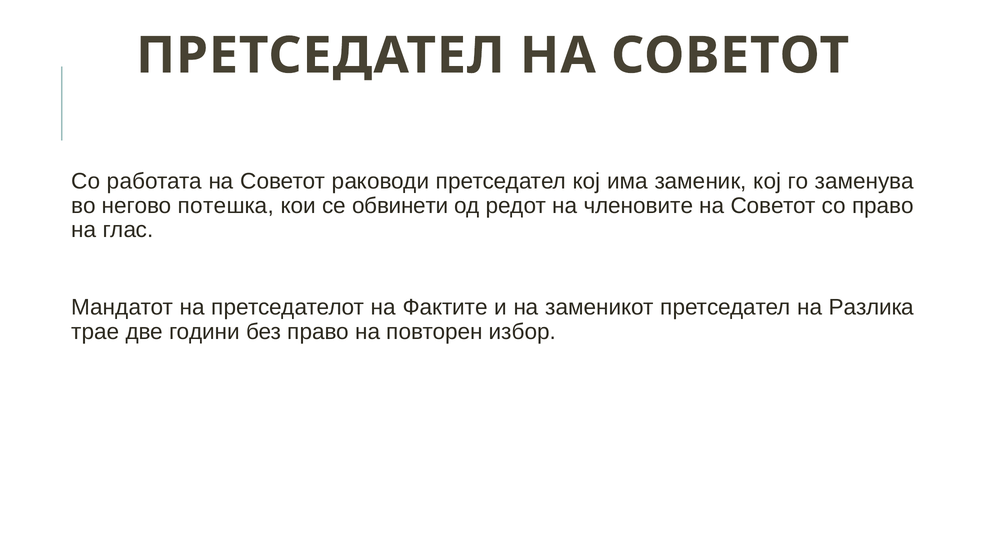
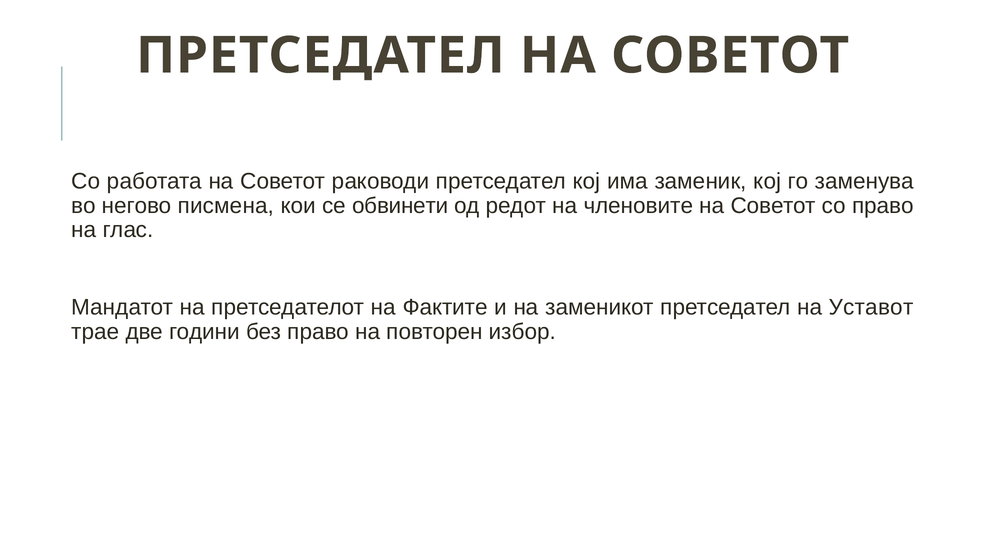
потешка: потешка -> писмена (226, 206)
Разлика: Разлика -> Уставот (871, 308)
